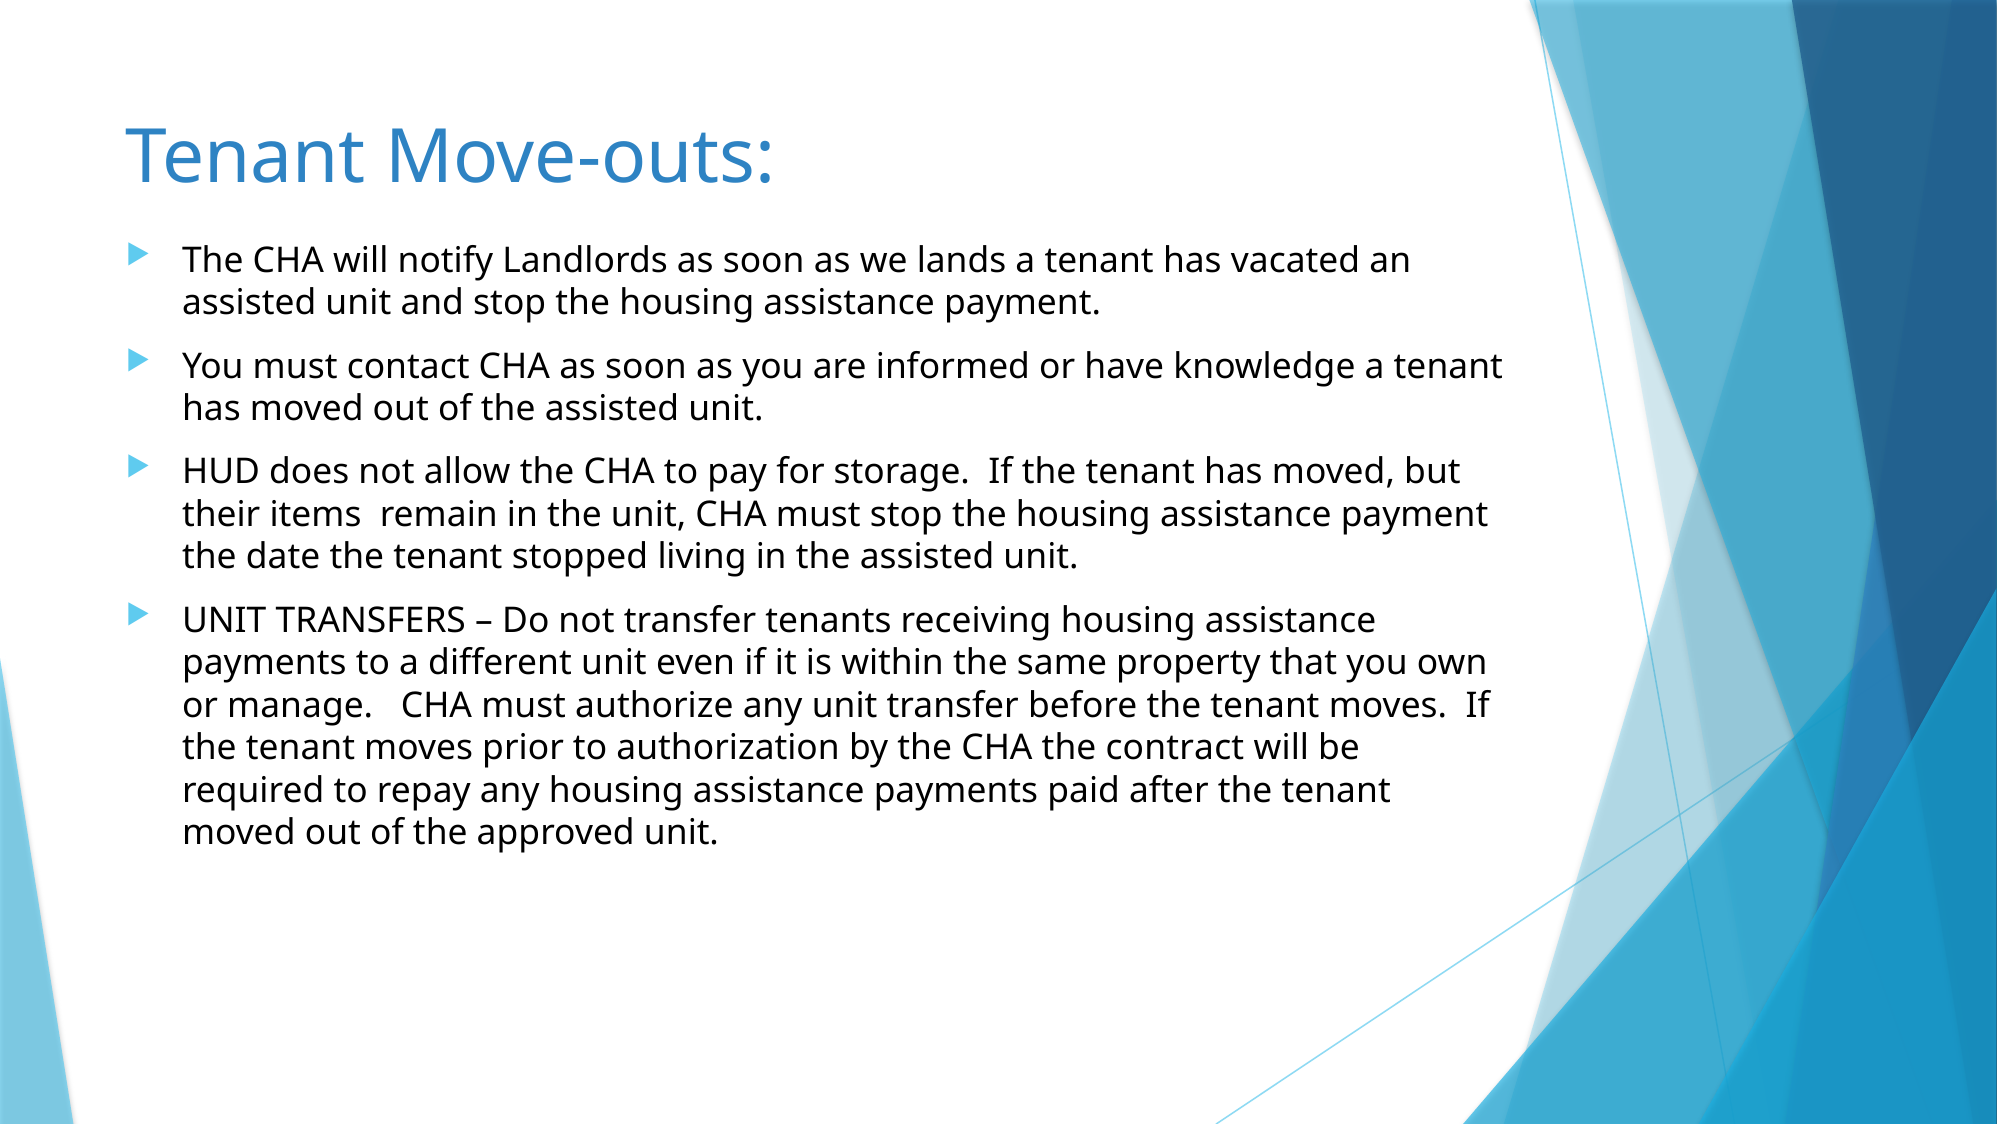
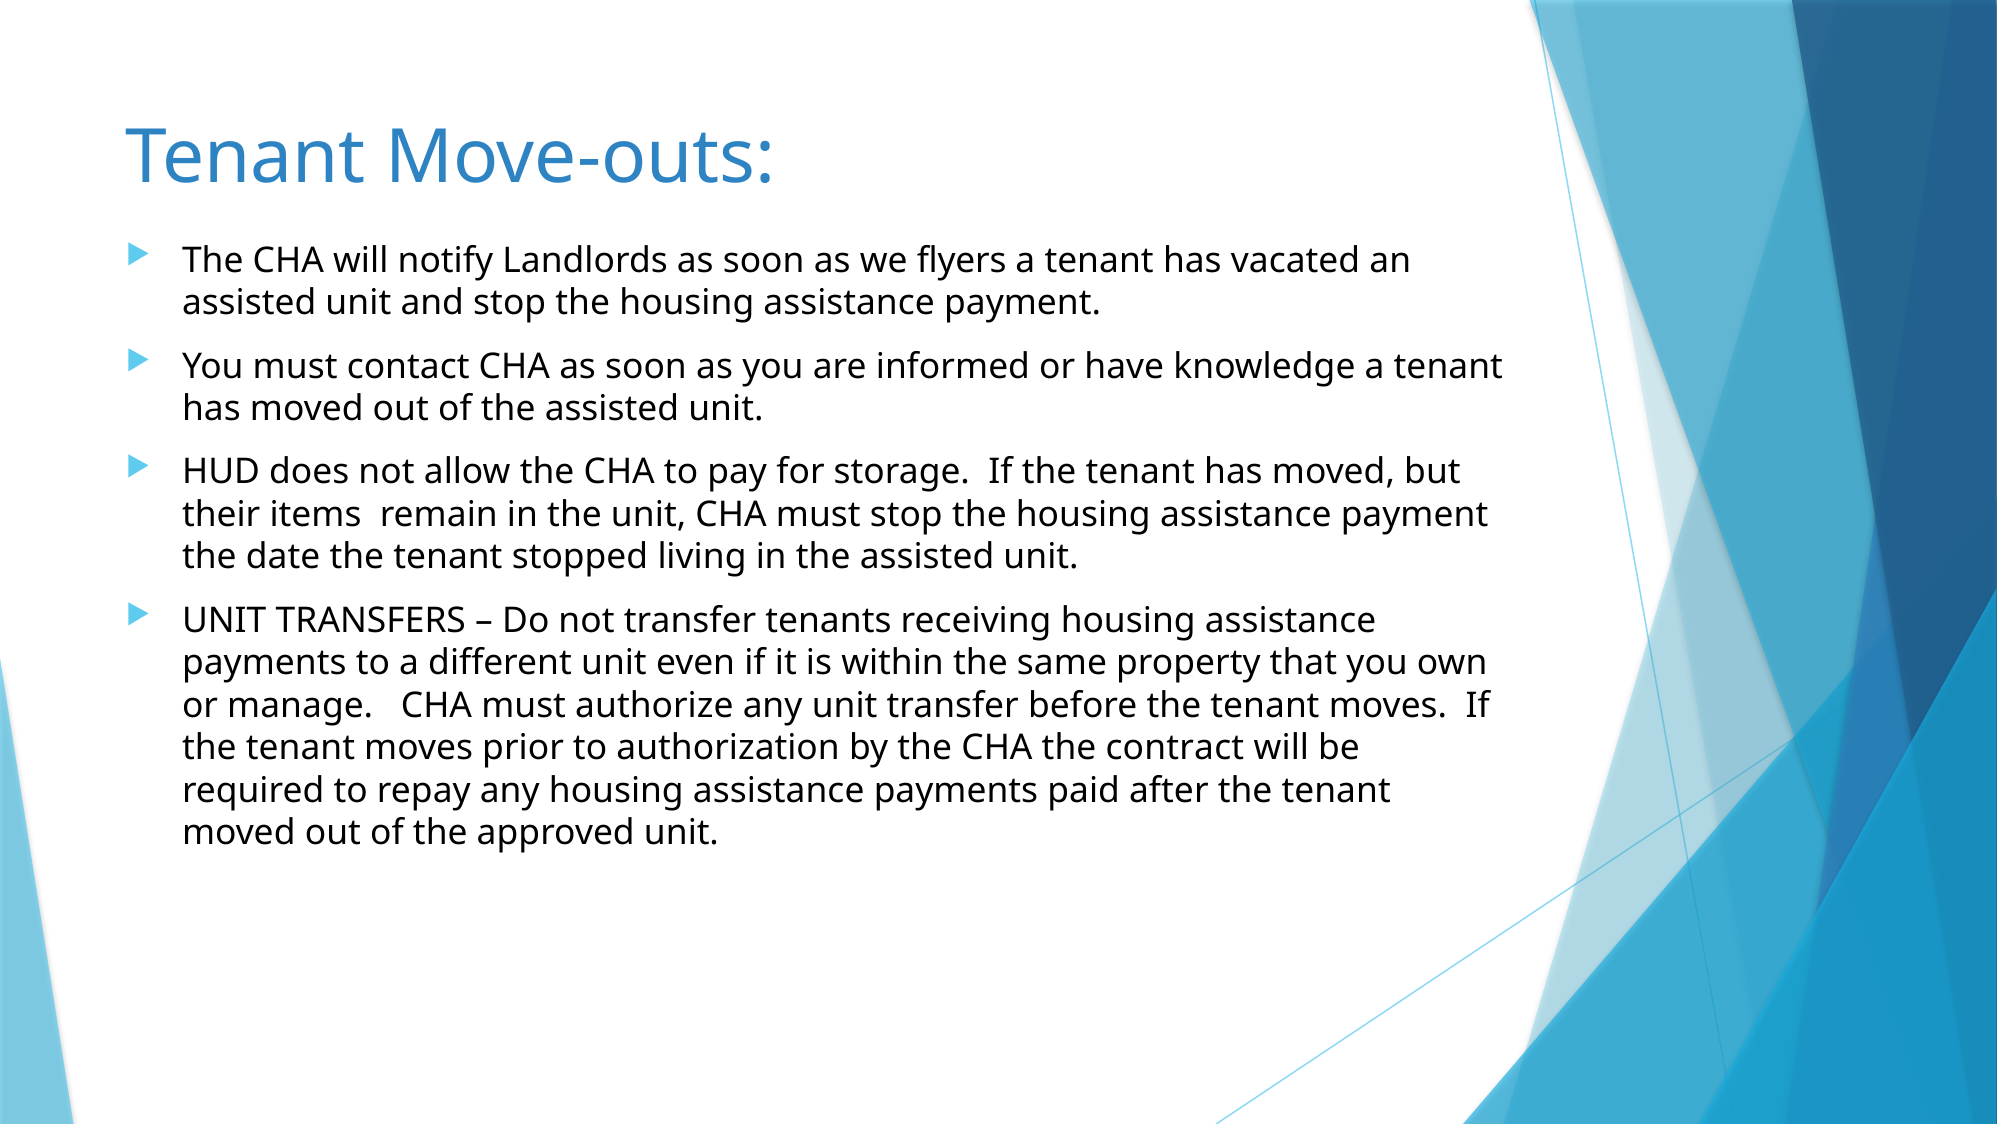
lands: lands -> flyers (962, 261)
